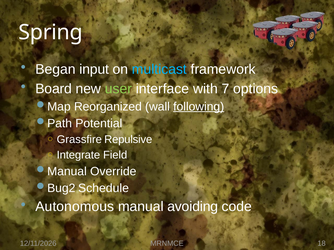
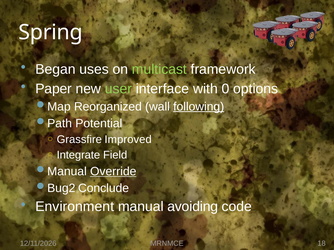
input: input -> uses (94, 69)
multicast colour: light blue -> light green (159, 69)
Board: Board -> Paper (54, 89)
7: 7 -> 0 (225, 89)
Repulsive: Repulsive -> Improved (128, 140)
Override underline: none -> present (113, 172)
Schedule: Schedule -> Conclude (104, 189)
Autonomous: Autonomous -> Environment (75, 207)
